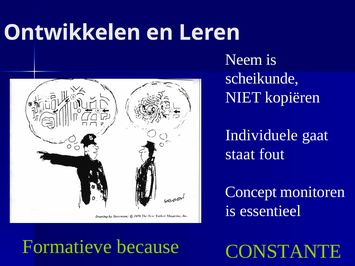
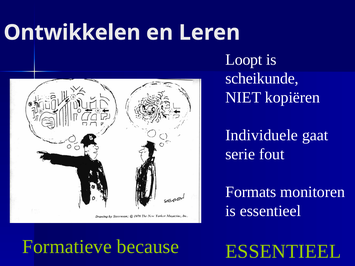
Neem: Neem -> Loopt (244, 60)
staat: staat -> serie (240, 154)
Concept: Concept -> Formats (251, 192)
CONSTANTE: CONSTANTE -> ESSENTIEEL (283, 252)
